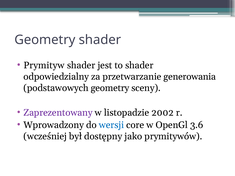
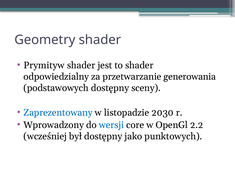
podstawowych geometry: geometry -> dostępny (110, 88)
Zaprezentowany colour: purple -> blue (58, 113)
2002: 2002 -> 2030 (163, 113)
3.6: 3.6 -> 2.2 (197, 125)
prymitywów: prymitywów -> punktowych (173, 136)
